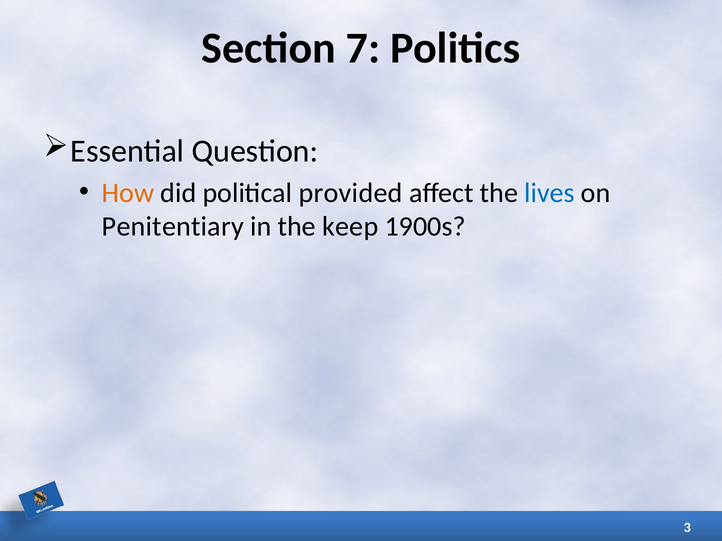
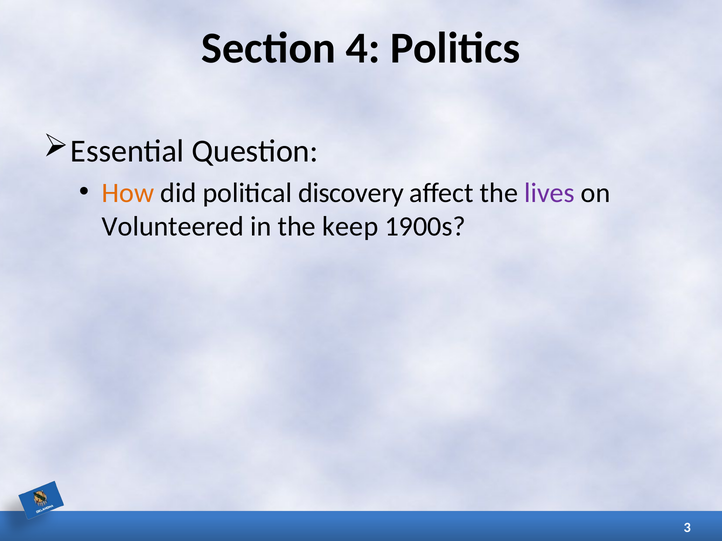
7: 7 -> 4 (363, 48)
provided: provided -> discovery (351, 193)
lives colour: blue -> purple (549, 193)
Penitentiary: Penitentiary -> Volunteered (173, 227)
